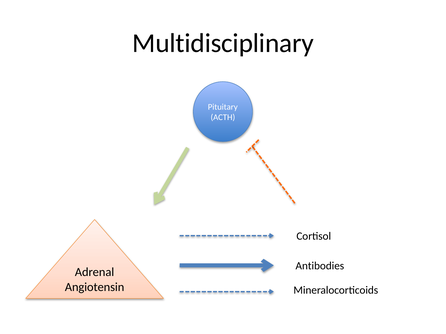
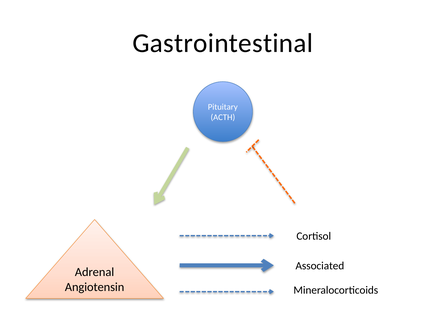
Multidisciplinary: Multidisciplinary -> Gastrointestinal (223, 43)
Antibodies: Antibodies -> Associated (320, 266)
